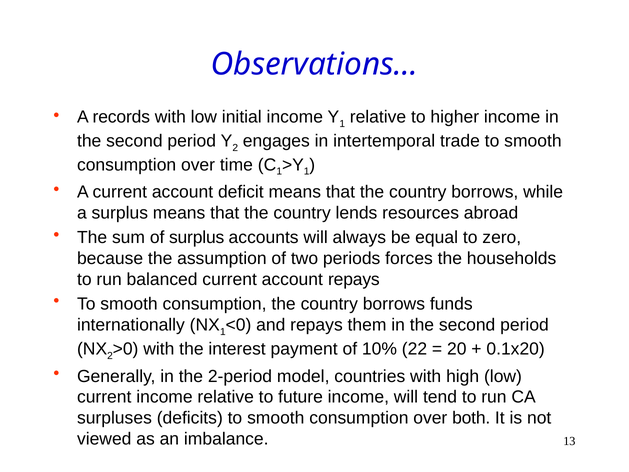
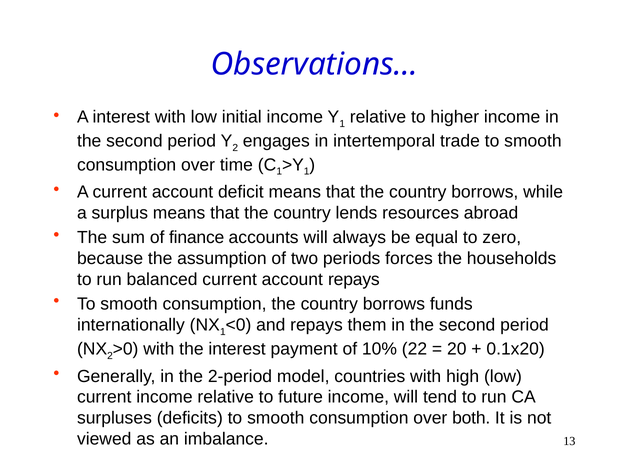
A records: records -> interest (121, 117)
of surplus: surplus -> finance (197, 237)
